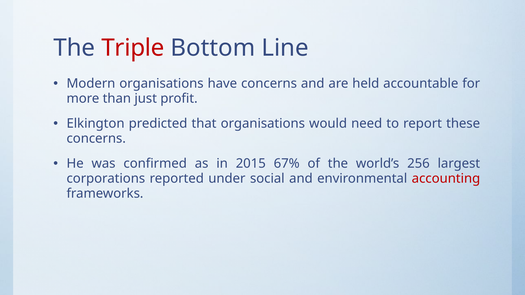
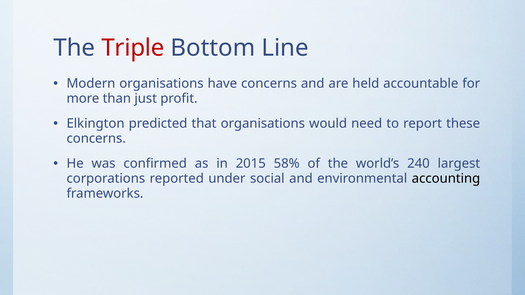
67%: 67% -> 58% (287, 164)
256: 256 -> 240 (418, 164)
accounting colour: red -> black (446, 179)
